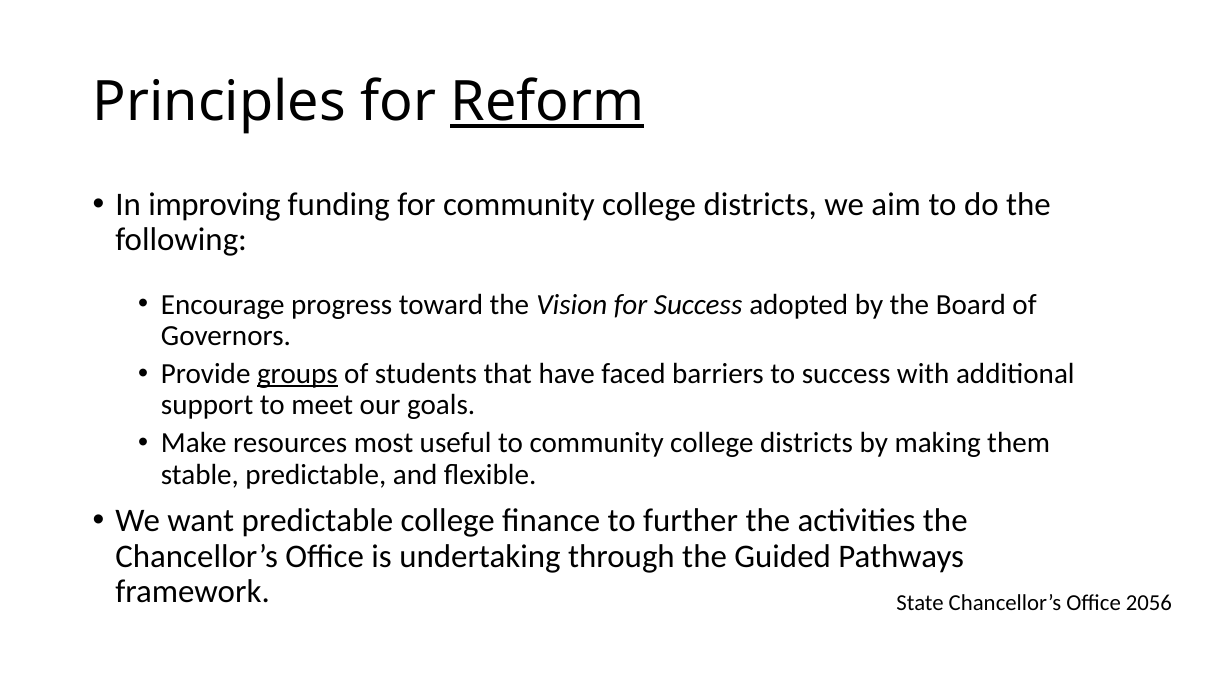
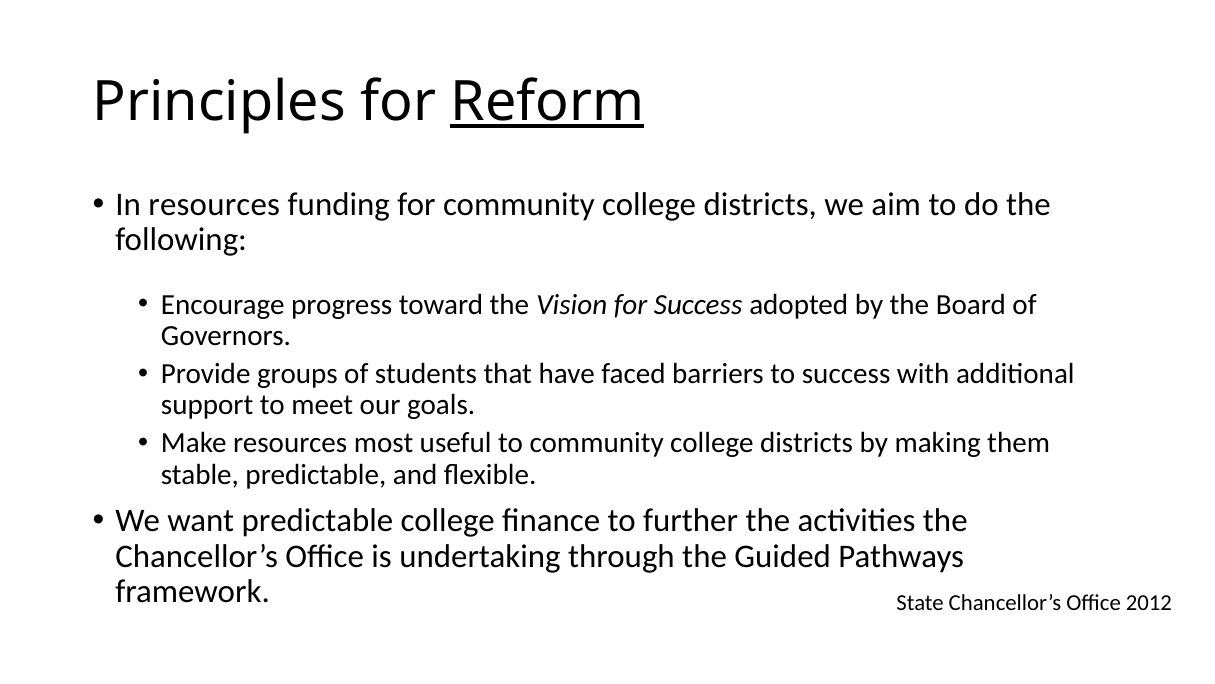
In improving: improving -> resources (214, 204)
groups underline: present -> none (297, 374)
2056: 2056 -> 2012 (1149, 602)
